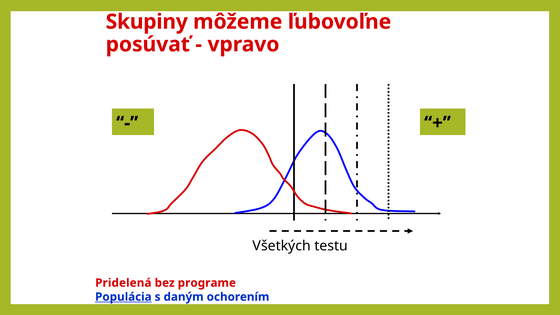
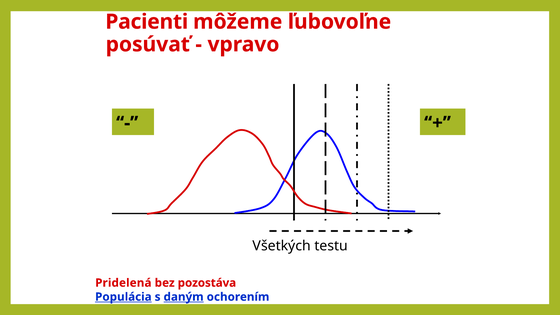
Skupiny: Skupiny -> Pacienti (147, 22)
programe: programe -> pozostáva (207, 283)
daným underline: none -> present (184, 297)
